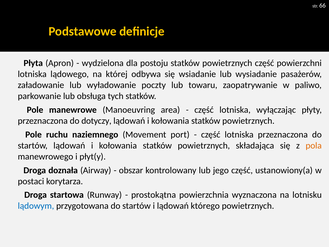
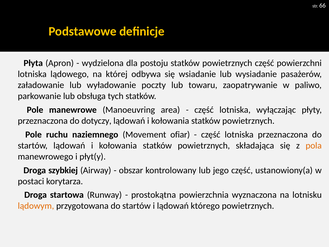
port: port -> ofiar (180, 134)
doznała: doznała -> szybkiej (63, 170)
lądowym colour: blue -> orange (36, 206)
